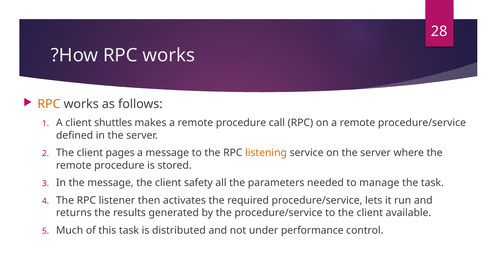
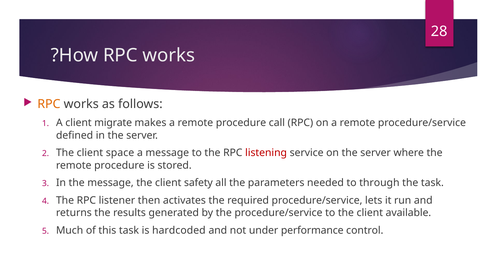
shuttles: shuttles -> migrate (113, 123)
pages: pages -> space (120, 153)
listening colour: orange -> red (266, 153)
manage: manage -> through (379, 183)
distributed: distributed -> hardcoded (179, 231)
